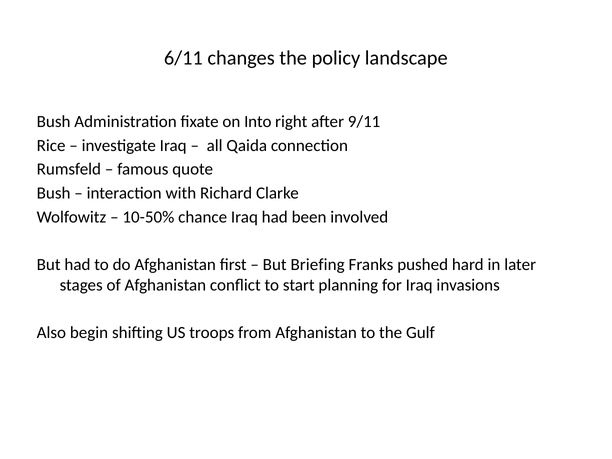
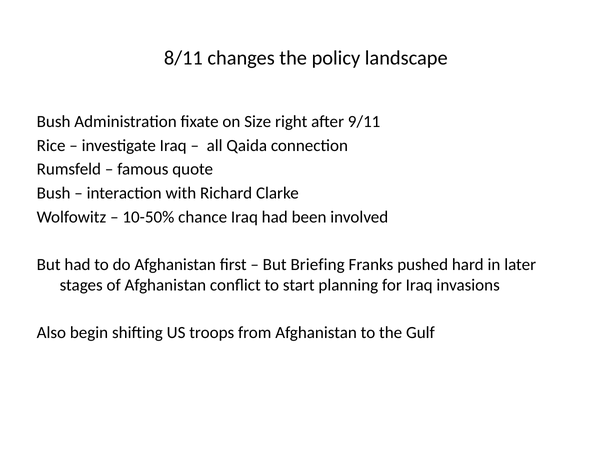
6/11: 6/11 -> 8/11 (183, 58)
Into: Into -> Size (258, 122)
